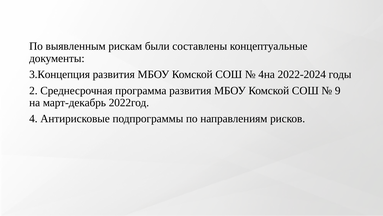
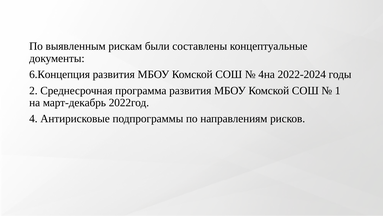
3.Концепция: 3.Концепция -> 6.Концепция (60, 74)
9: 9 -> 1 (338, 90)
